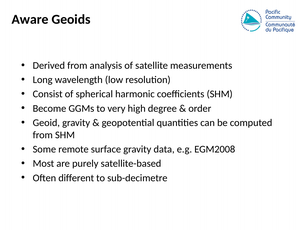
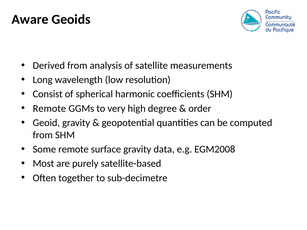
Become: Become -> Remote (49, 109)
different: different -> together (76, 178)
